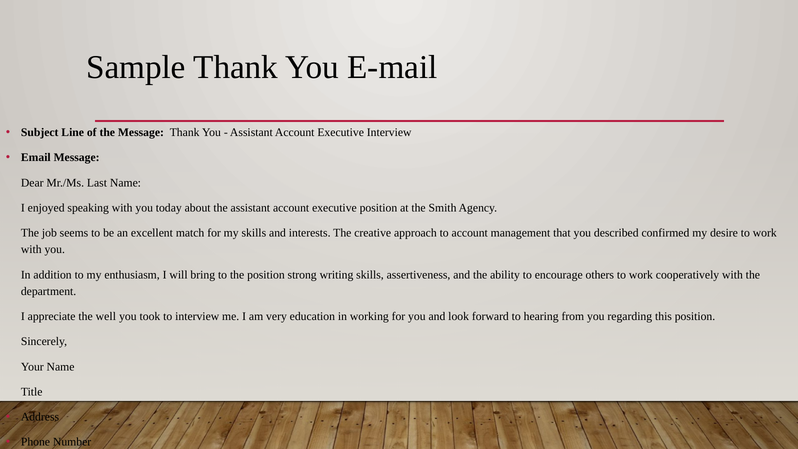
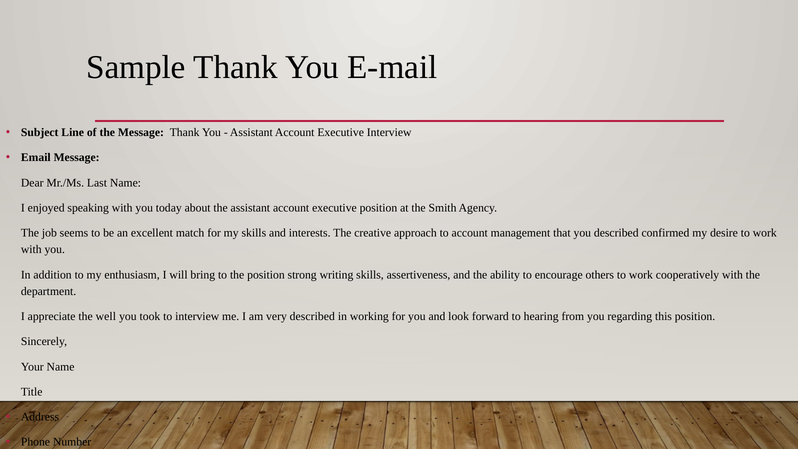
very education: education -> described (312, 316)
